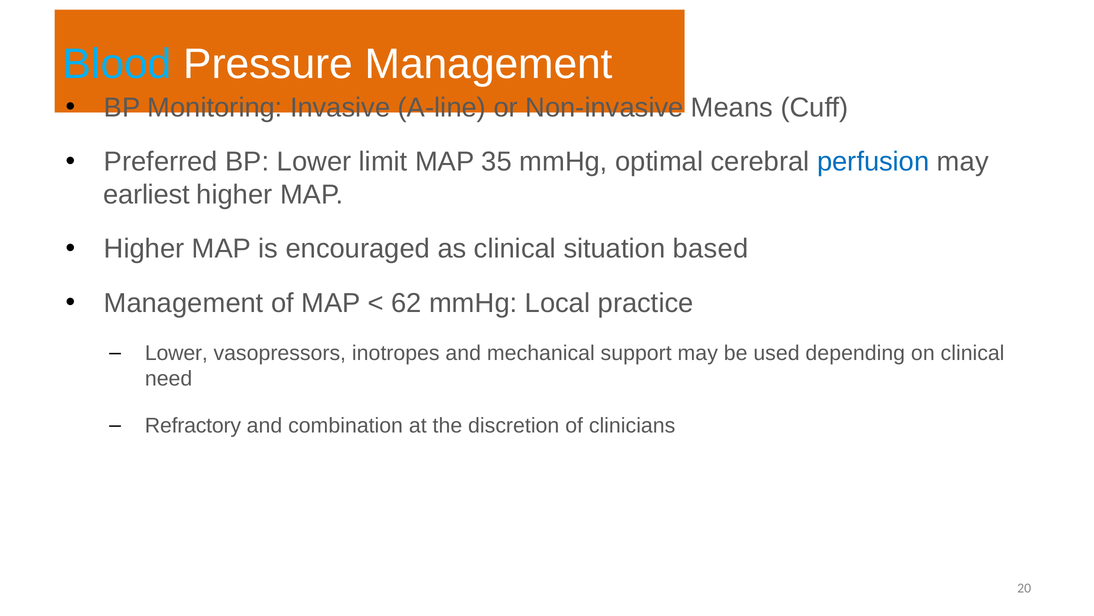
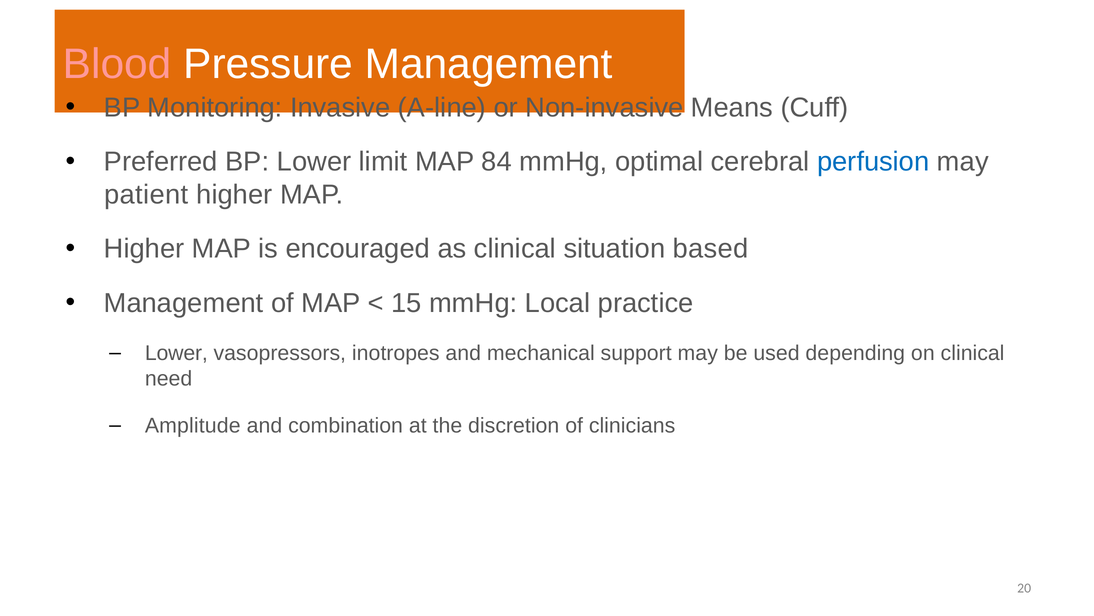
Blood colour: light blue -> pink (117, 64)
35: 35 -> 84 (497, 162)
earliest: earliest -> patient (146, 195)
62: 62 -> 15 (406, 303)
Refractory: Refractory -> Amplitude (193, 425)
